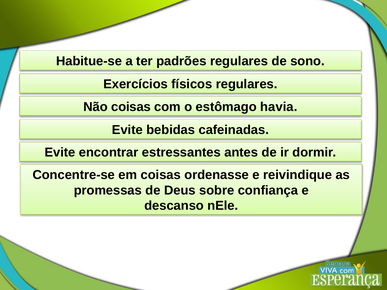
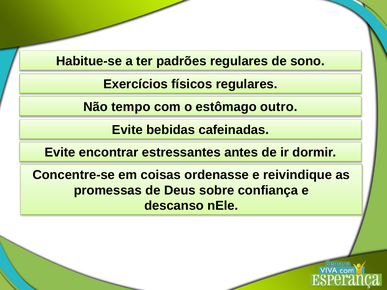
Não coisas: coisas -> tempo (131, 107)
havia: havia -> outro (279, 107)
